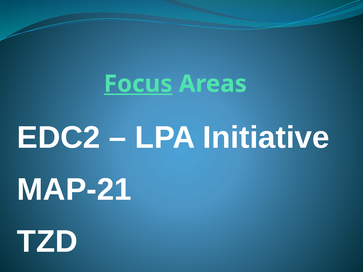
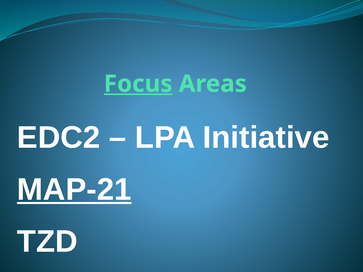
MAP-21 underline: none -> present (74, 190)
